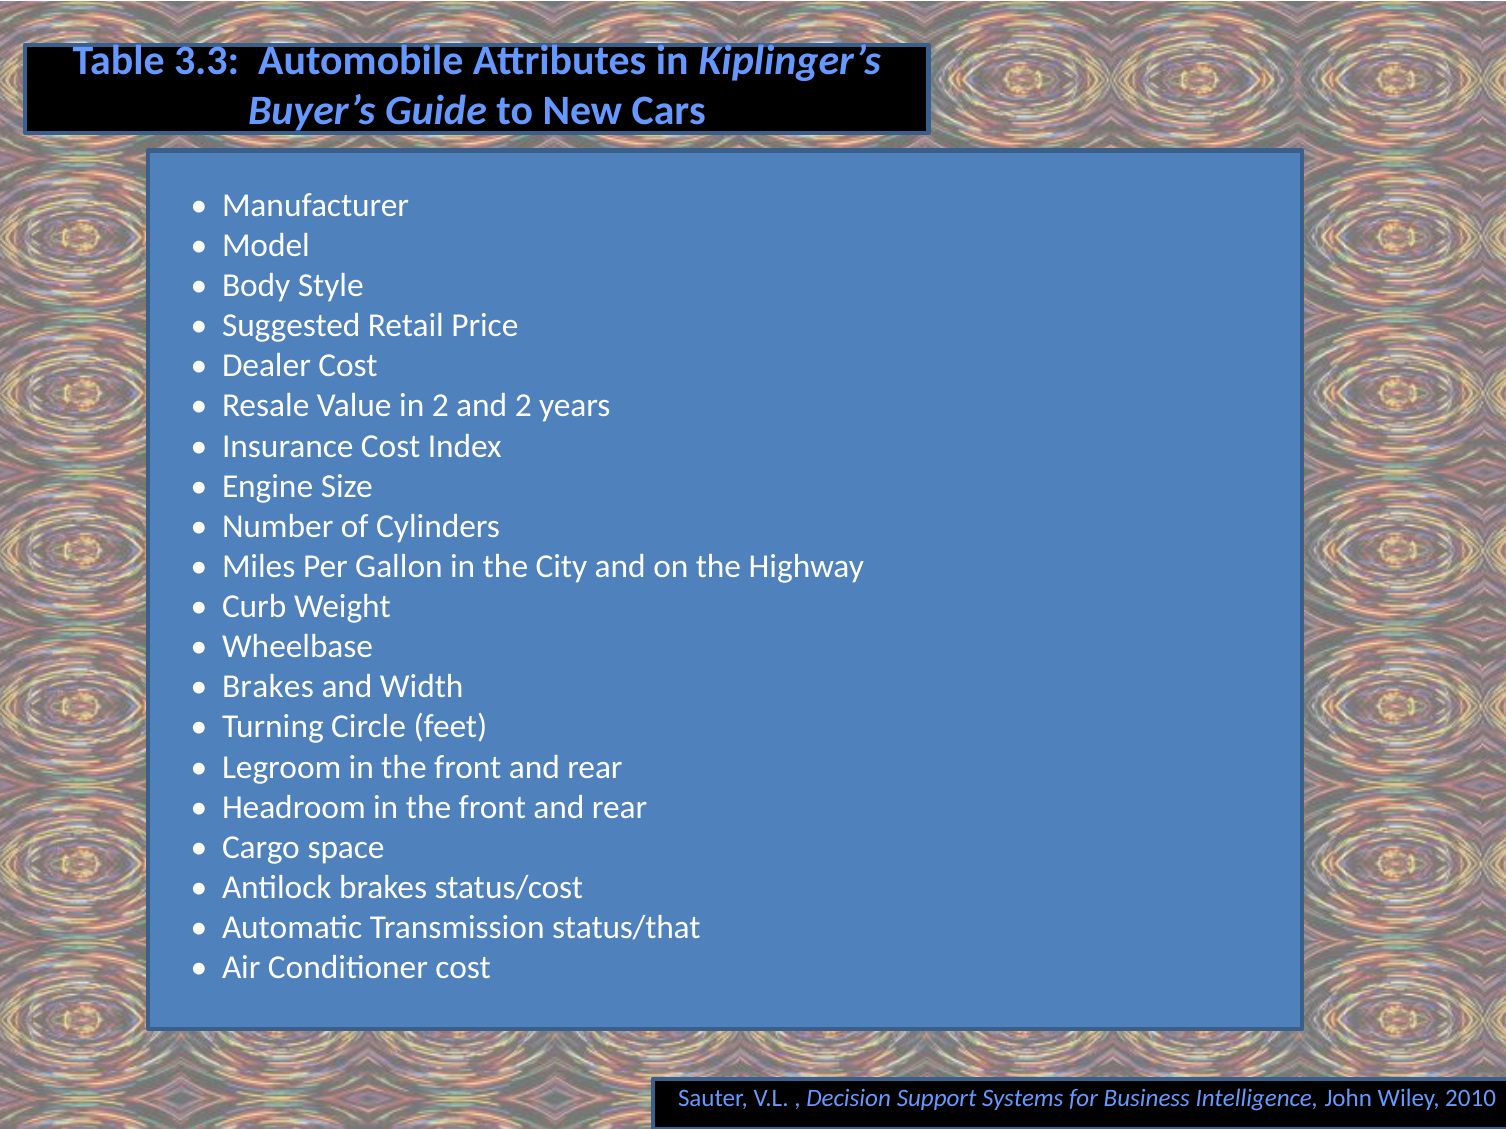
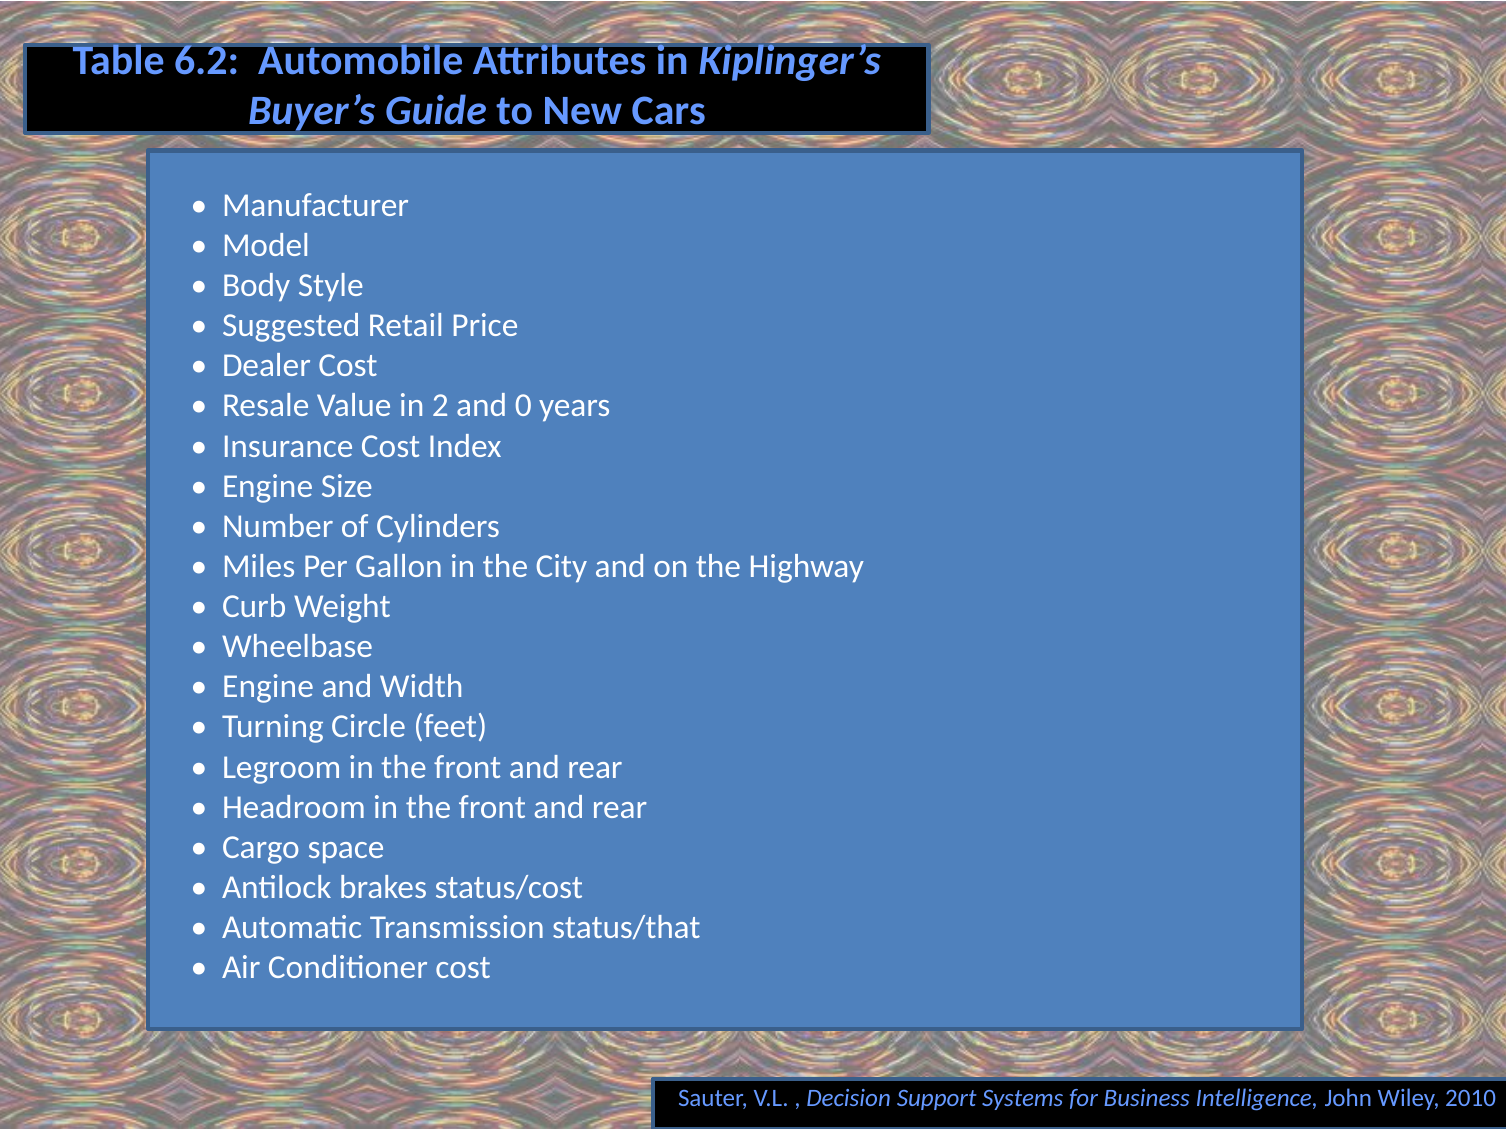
3.3: 3.3 -> 6.2 (207, 61)
and 2: 2 -> 0 (523, 406)
Brakes: Brakes -> Engine (268, 687)
